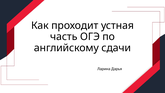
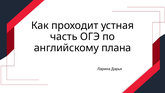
сдачи: сдачи -> плана (116, 48)
